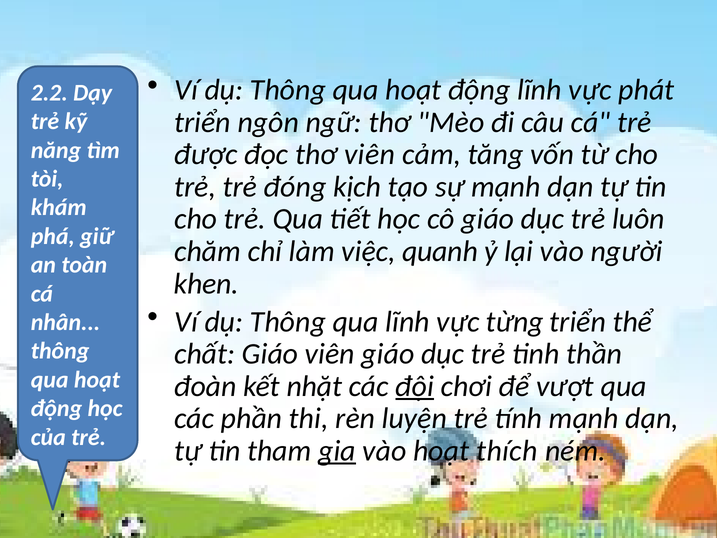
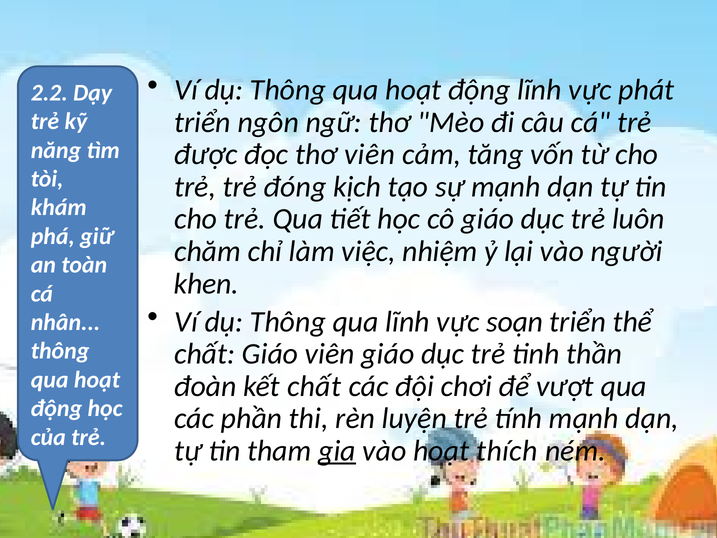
quanh: quanh -> nhiệm (440, 251)
từng: từng -> soạn (515, 322)
kết nhặt: nhặt -> chất (314, 386)
đội underline: present -> none (415, 386)
